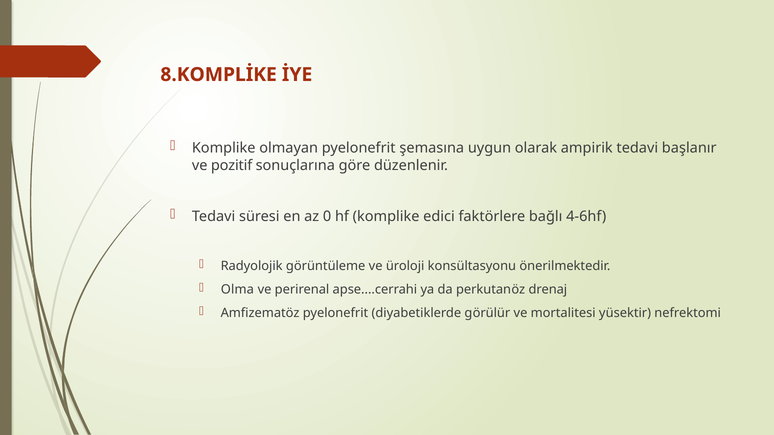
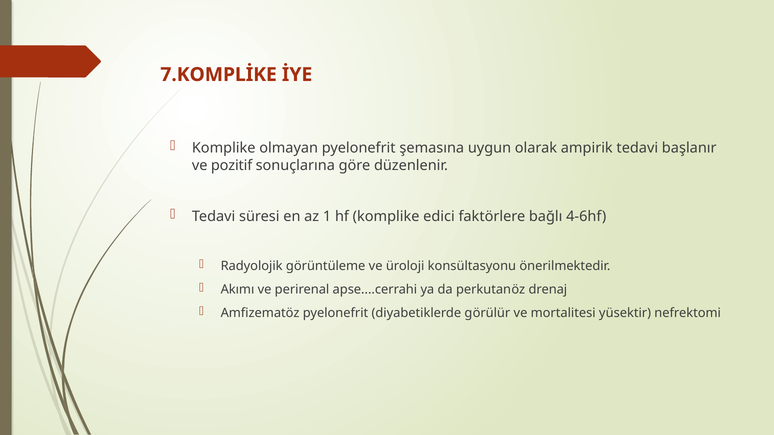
8.KOMPLİKE: 8.KOMPLİKE -> 7.KOMPLİKE (219, 75)
0: 0 -> 1 (327, 216)
Olma: Olma -> Akımı (237, 290)
